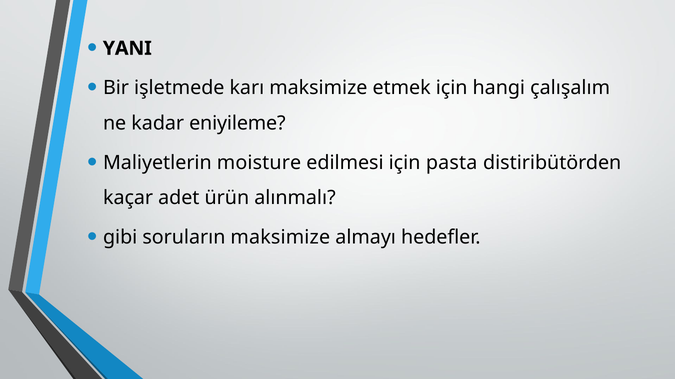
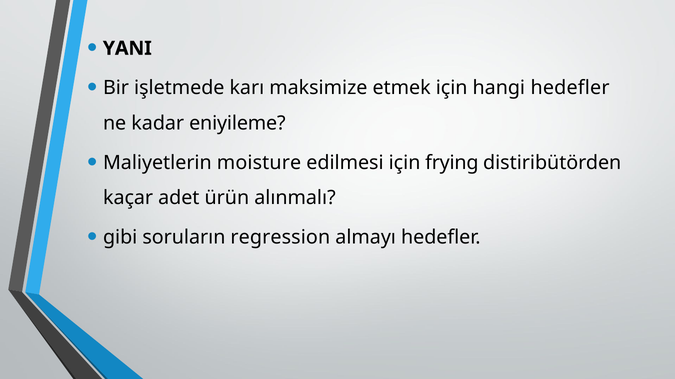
hangi çalışalım: çalışalım -> hedefler (570, 88)
pasta: pasta -> frying (452, 163)
soruların maksimize: maksimize -> regression (280, 238)
